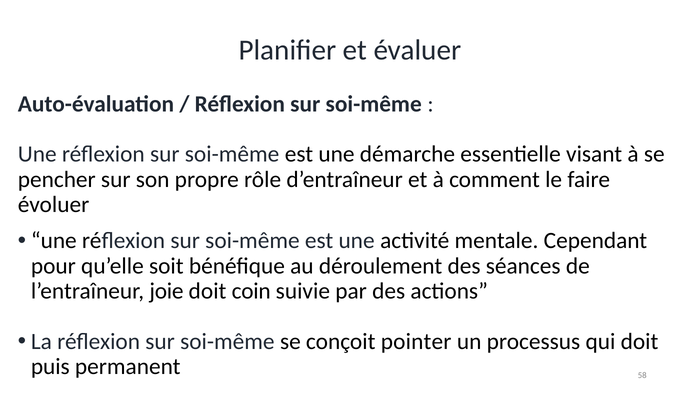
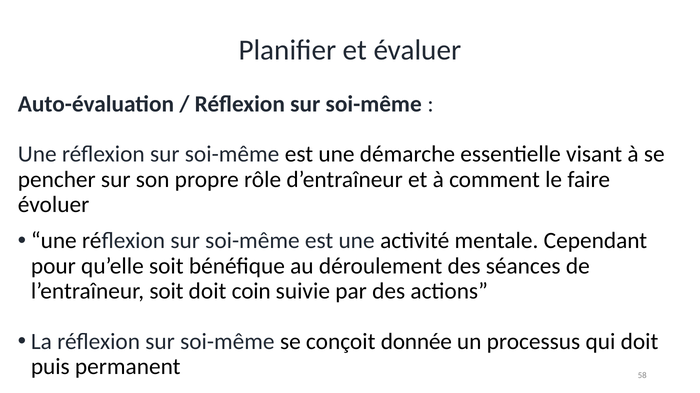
l’entraîneur joie: joie -> soit (166, 292)
pointer: pointer -> donnée (416, 342)
